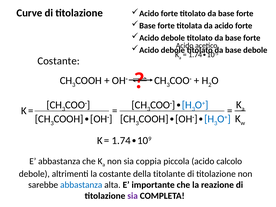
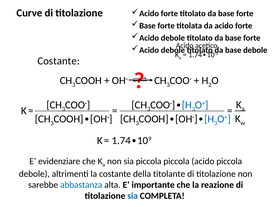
E abbastanza: abbastanza -> evidenziare (59, 161)
sia coppia: coppia -> piccola (149, 161)
acido calcolo: calcolo -> piccola (229, 161)
sia colour: purple -> blue (133, 196)
